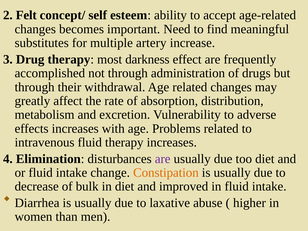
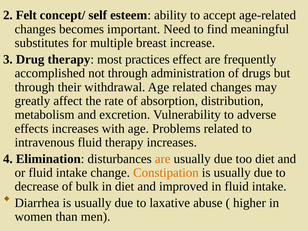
artery: artery -> breast (151, 43)
darkness: darkness -> practices (147, 59)
are colour: purple -> orange (163, 159)
